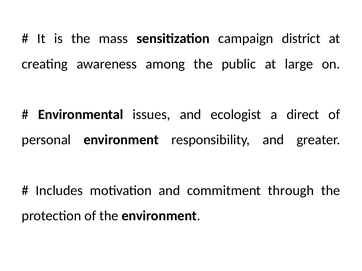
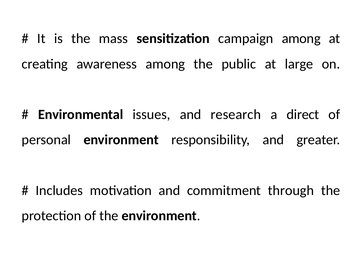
campaign district: district -> among (301, 39)
ecologist: ecologist -> research (236, 115)
